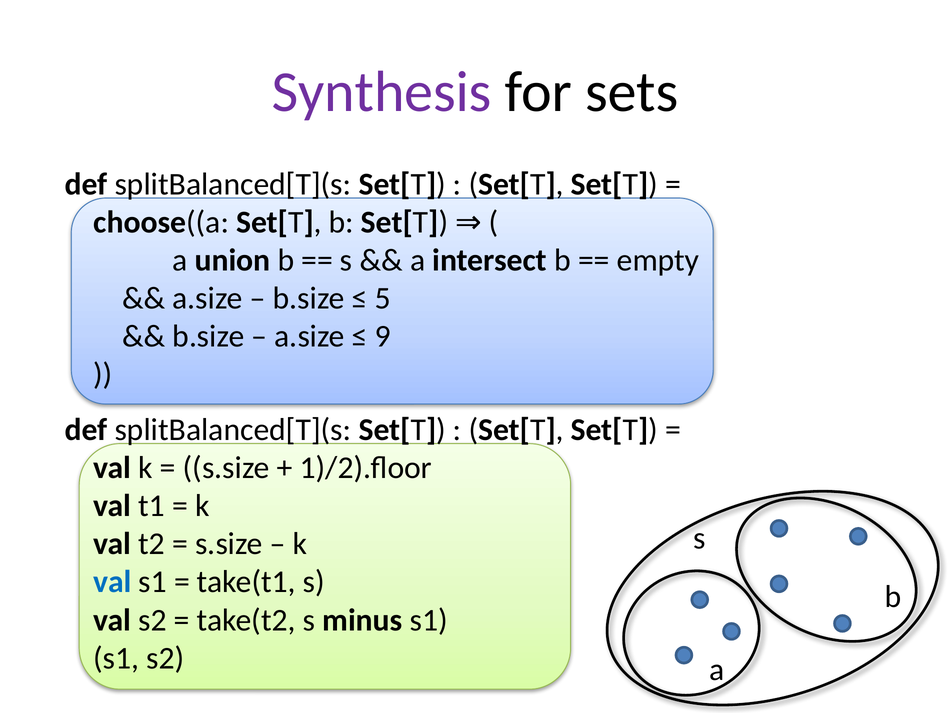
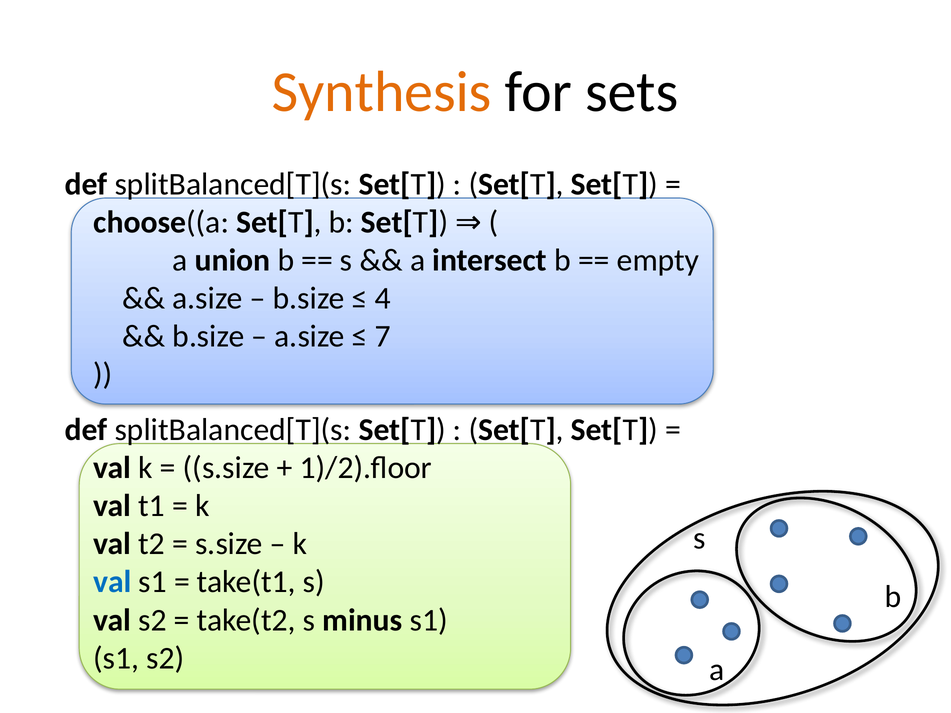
Synthesis colour: purple -> orange (382, 92)
5: 5 -> 4 (383, 298)
9: 9 -> 7 (383, 337)
